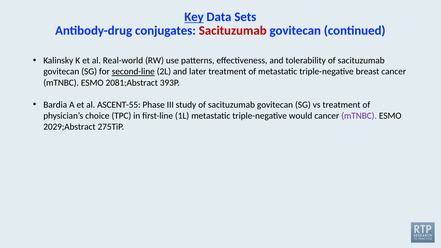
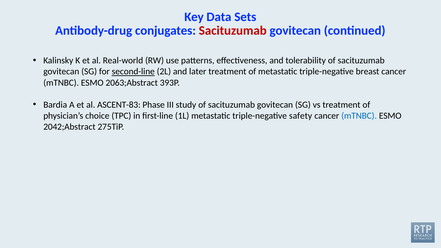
Key underline: present -> none (194, 17)
2081;Abstract: 2081;Abstract -> 2063;Abstract (132, 83)
ASCENT-55: ASCENT-55 -> ASCENT-83 (119, 105)
would: would -> safety (301, 116)
mTNBC colour: purple -> blue (359, 116)
2029;Abstract: 2029;Abstract -> 2042;Abstract (69, 127)
